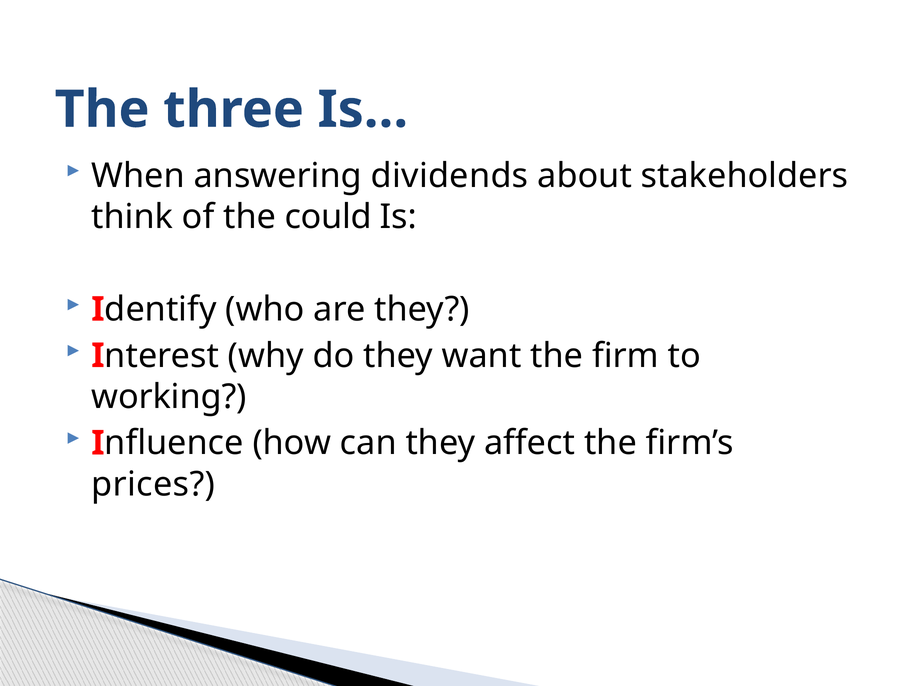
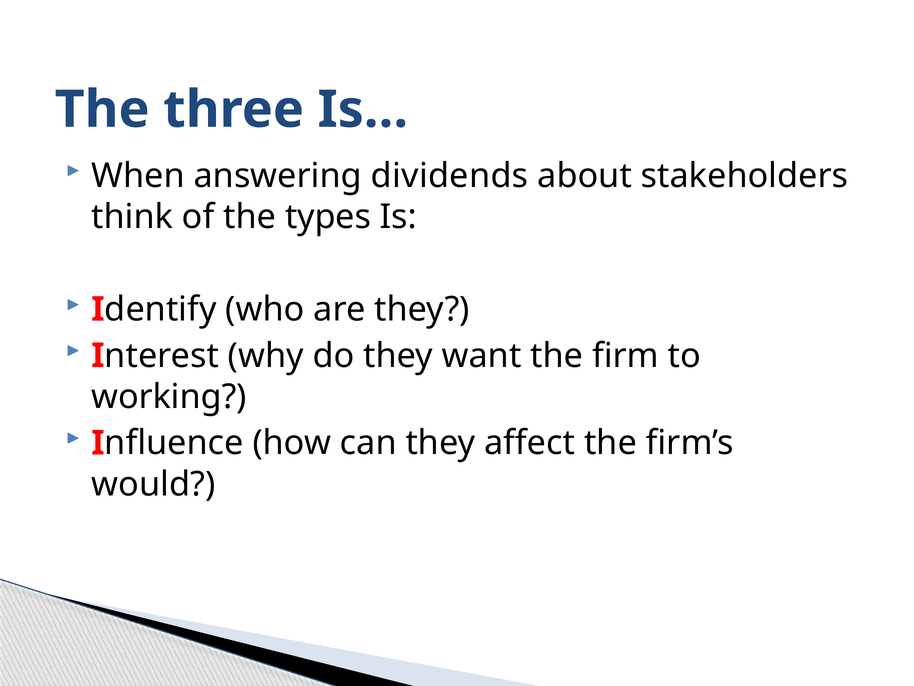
could: could -> types (328, 217)
prices: prices -> would (153, 484)
